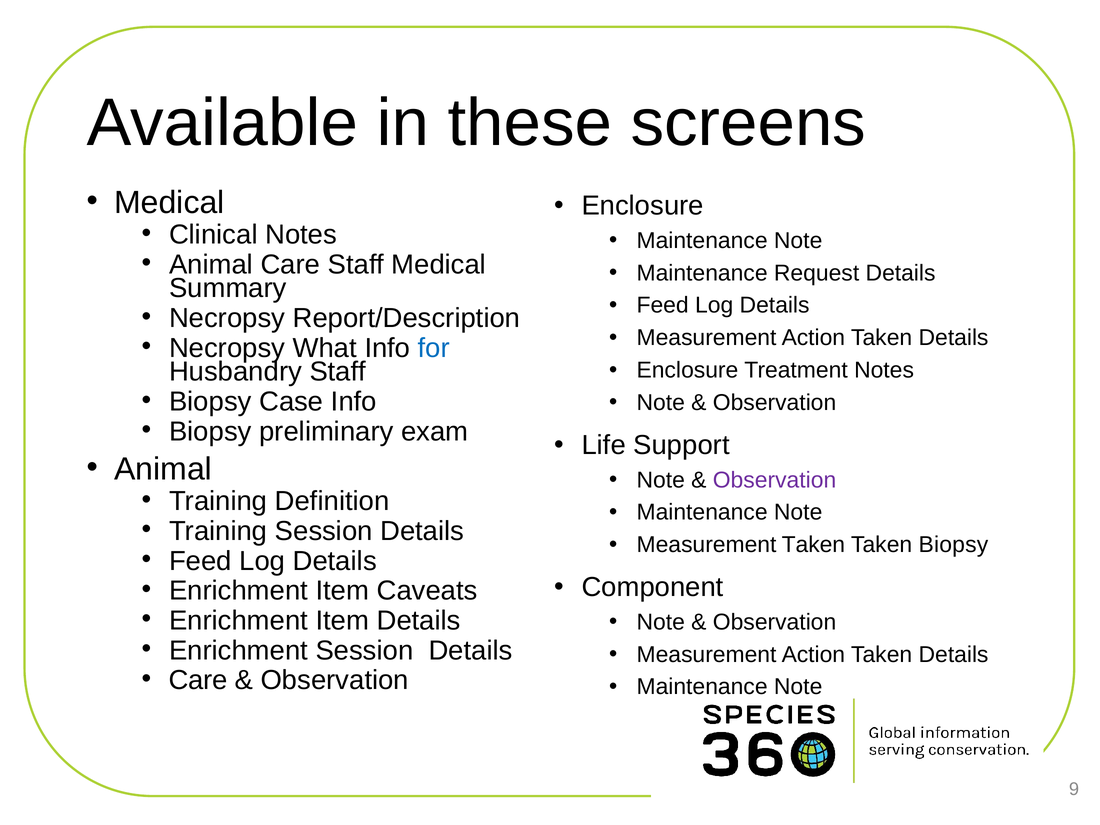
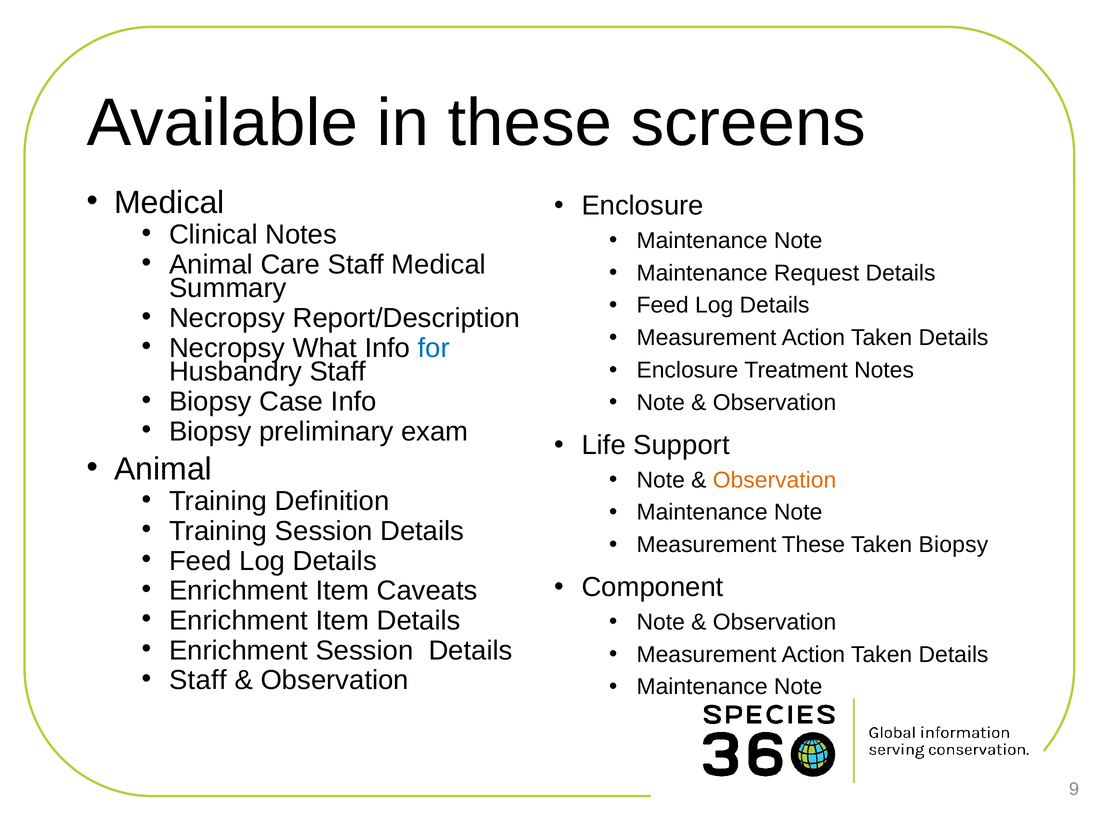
Observation colour: purple -> orange (775, 480)
Measurement Taken: Taken -> These (813, 545)
Care: Care -> Staff (198, 680)
